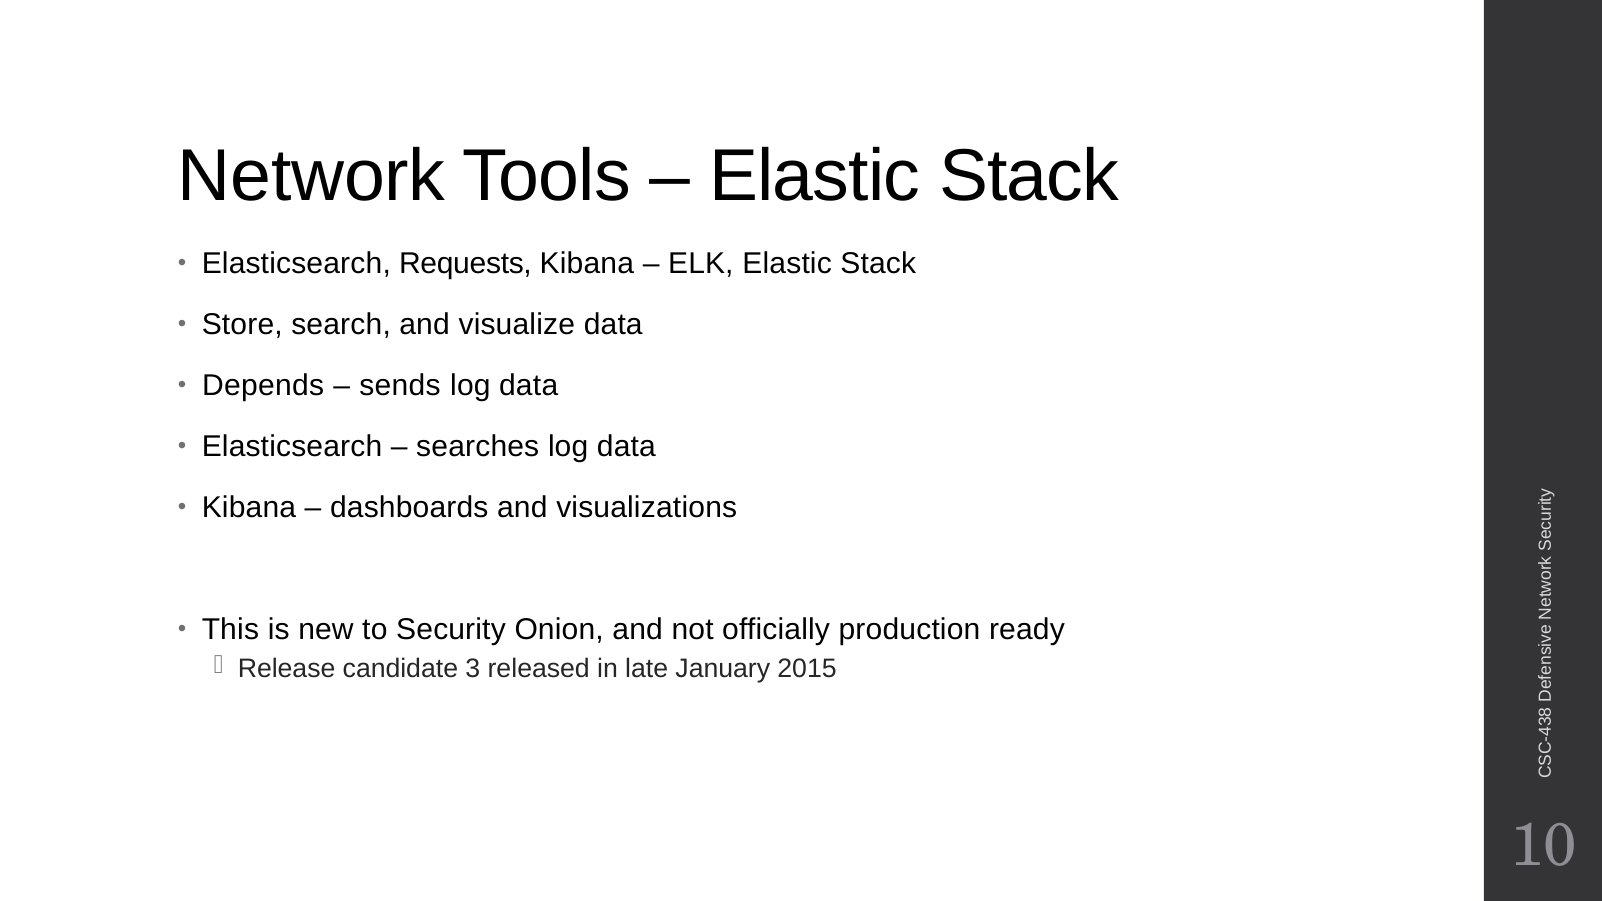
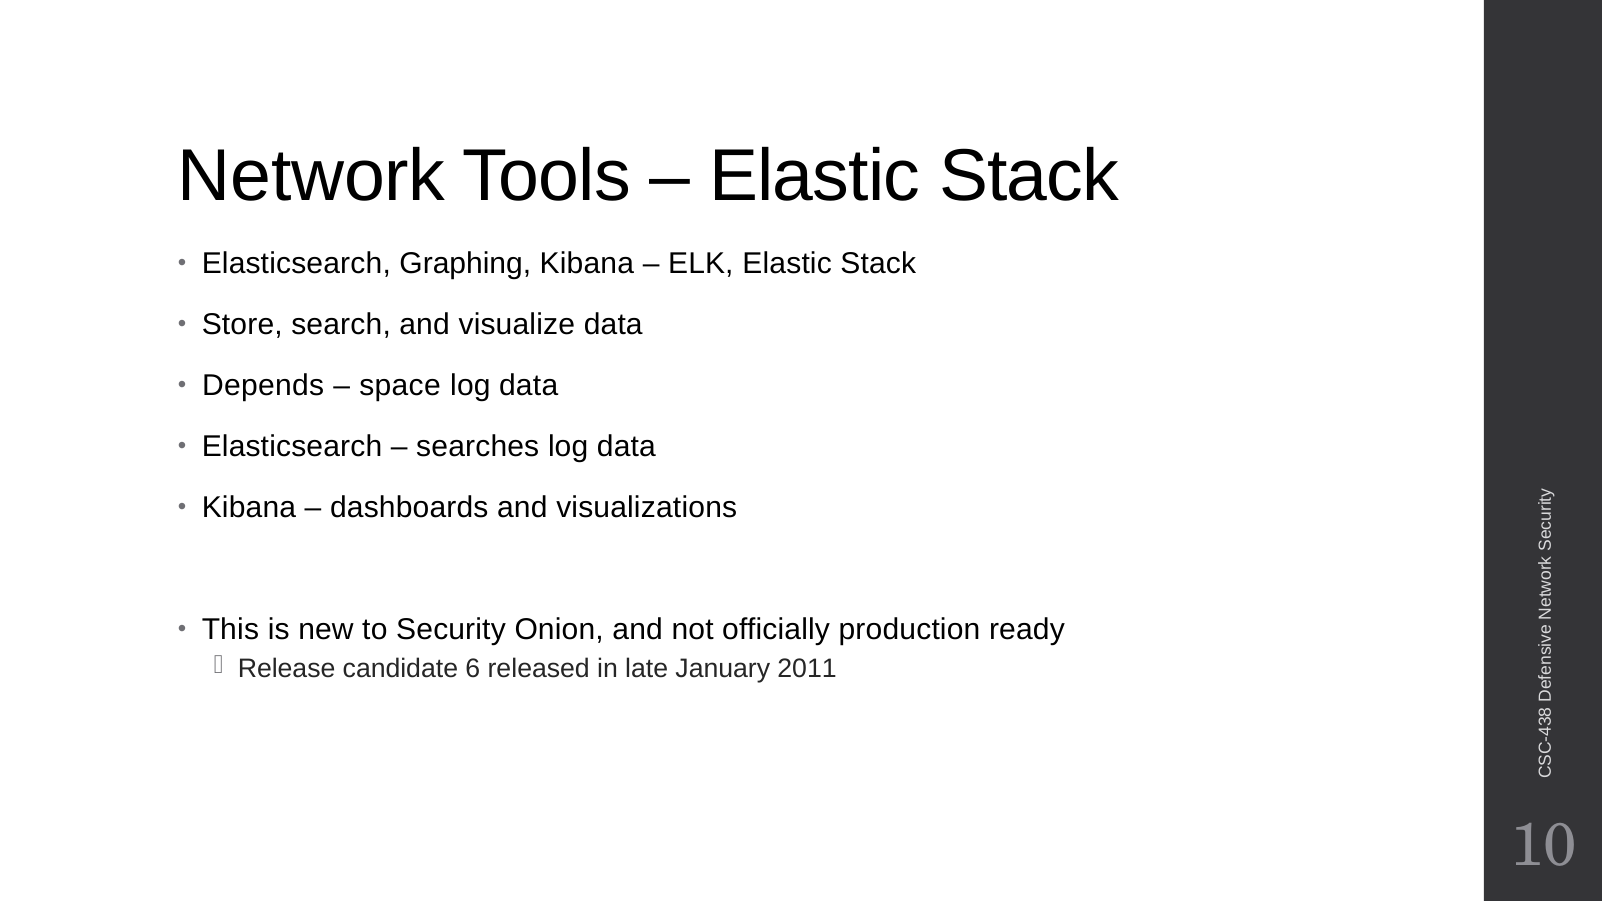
Requests: Requests -> Graphing (465, 264)
sends: sends -> space (400, 386)
candidate 3: 3 -> 6 (473, 669)
2015: 2015 -> 2011 (807, 669)
